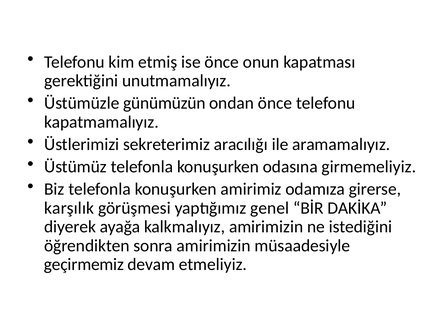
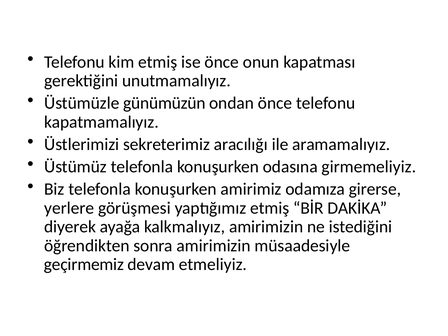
karşılık: karşılık -> yerlere (69, 208)
yaptığımız genel: genel -> etmiş (270, 208)
